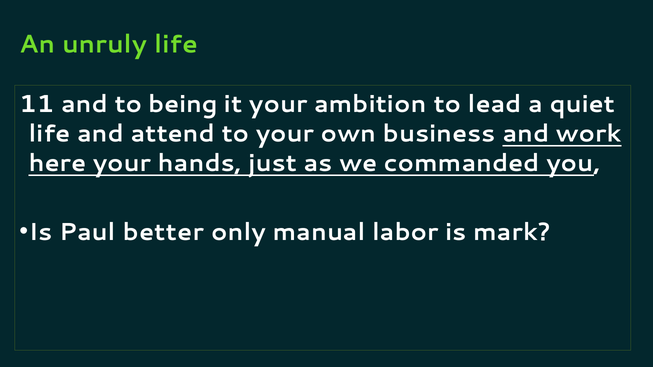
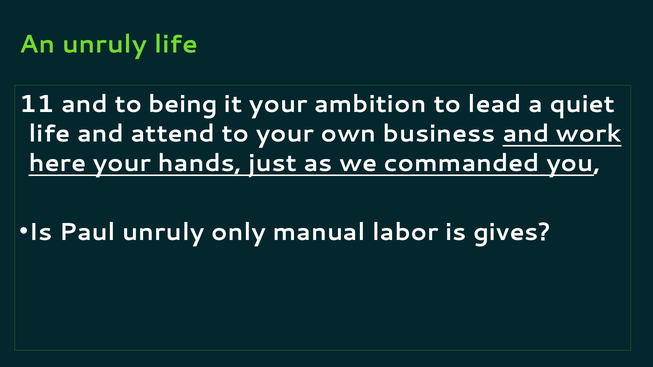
Paul better: better -> unruly (163, 232)
mark: mark -> gives (512, 232)
